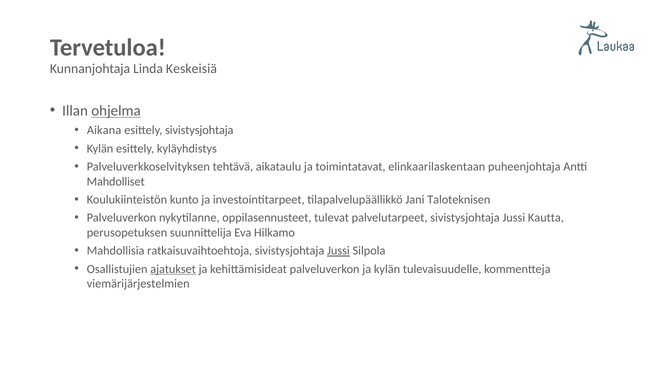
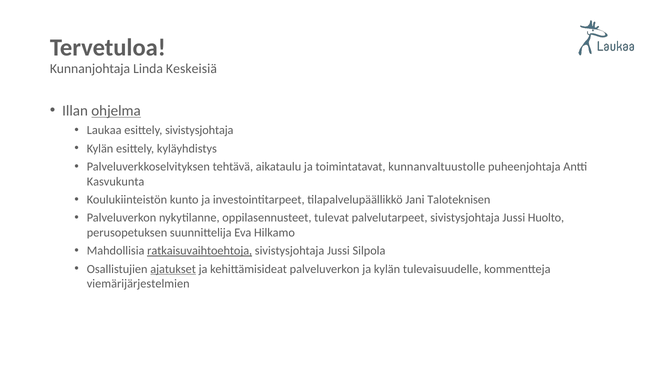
Aikana: Aikana -> Laukaa (104, 130)
elinkaarilaskentaan: elinkaarilaskentaan -> kunnanvaltuustolle (437, 167)
Mahdolliset: Mahdolliset -> Kasvukunta (116, 181)
Kautta: Kautta -> Huolto (546, 218)
ratkaisuvaihtoehtoja underline: none -> present (200, 250)
Jussi underline: present -> none (338, 250)
